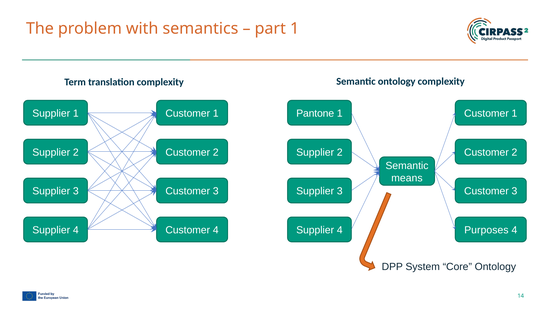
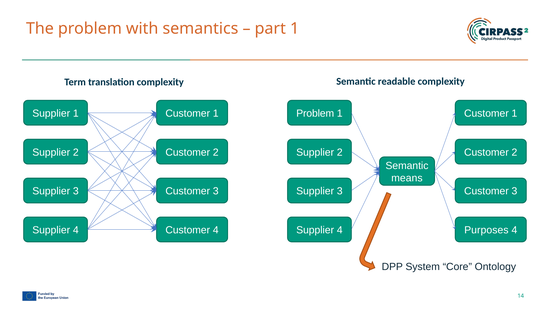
Semantic ontology: ontology -> readable (397, 81)
Pantone: Pantone -> Problem (315, 114)
